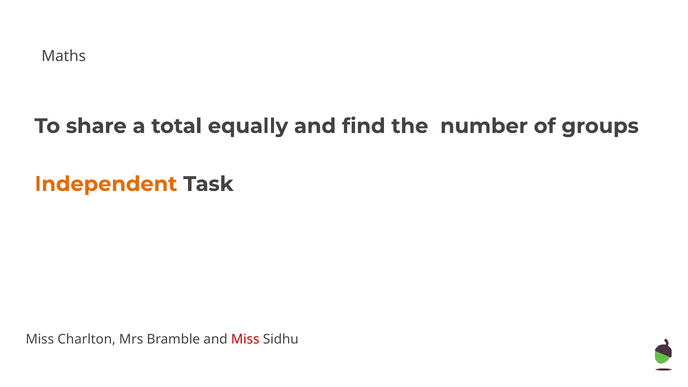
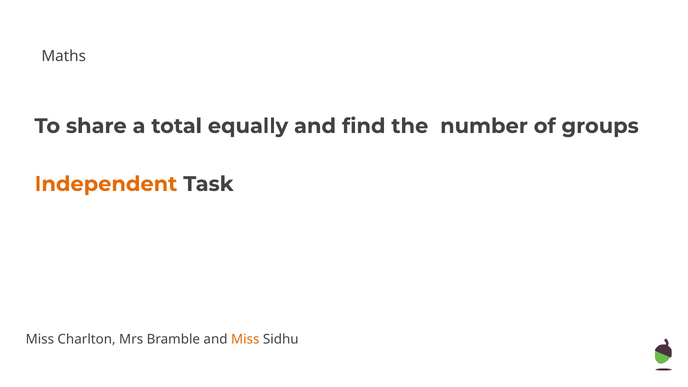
Miss colour: red -> orange (245, 340)
